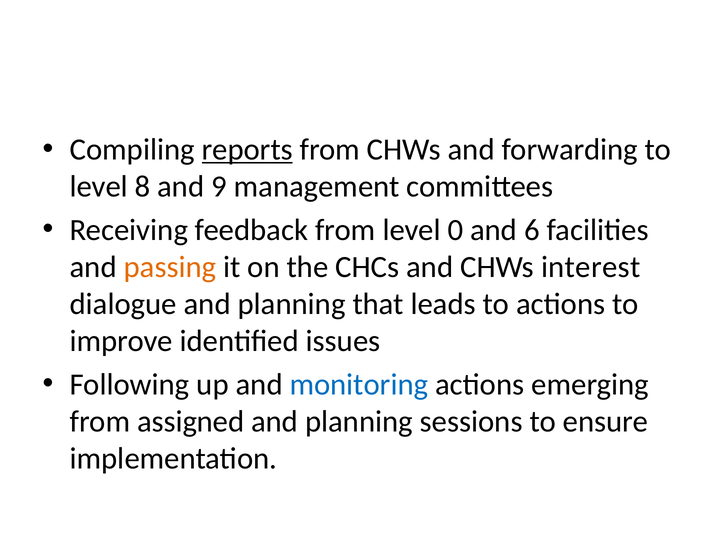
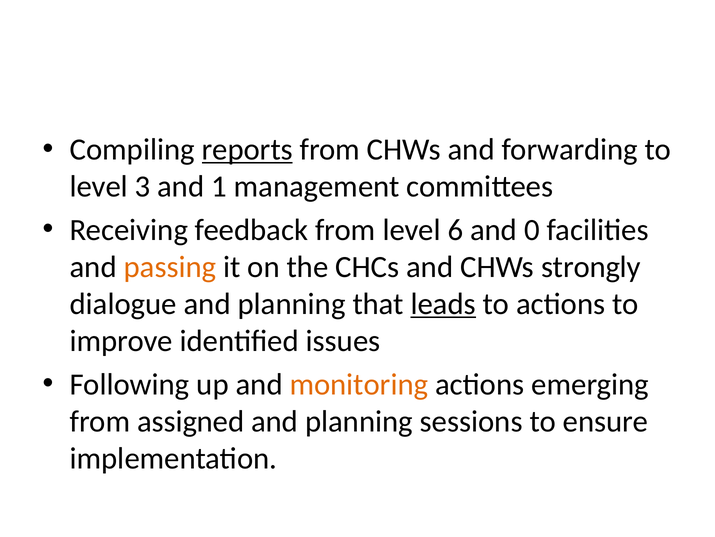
8: 8 -> 3 (143, 186)
9: 9 -> 1 (219, 186)
0: 0 -> 6 (455, 230)
6: 6 -> 0 (532, 230)
interest: interest -> strongly (591, 267)
leads underline: none -> present (443, 304)
monitoring colour: blue -> orange (359, 384)
